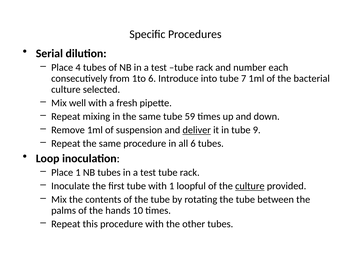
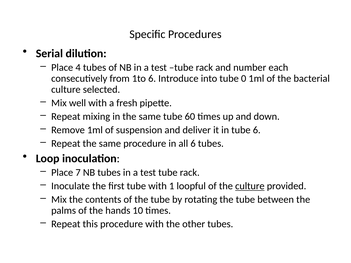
7: 7 -> 0 (244, 79)
59: 59 -> 60 (190, 117)
deliver underline: present -> none (197, 130)
tube 9: 9 -> 6 (257, 130)
Place 1: 1 -> 7 (78, 173)
